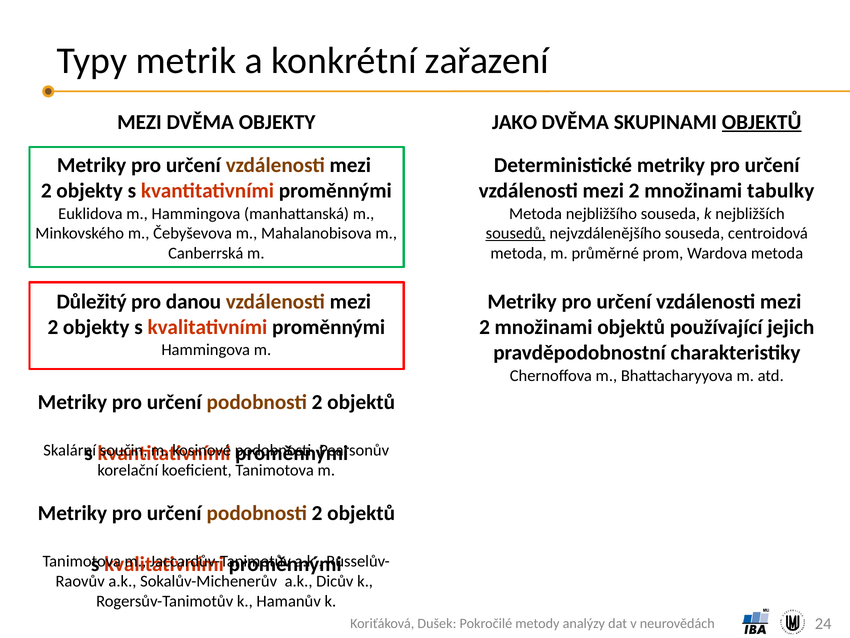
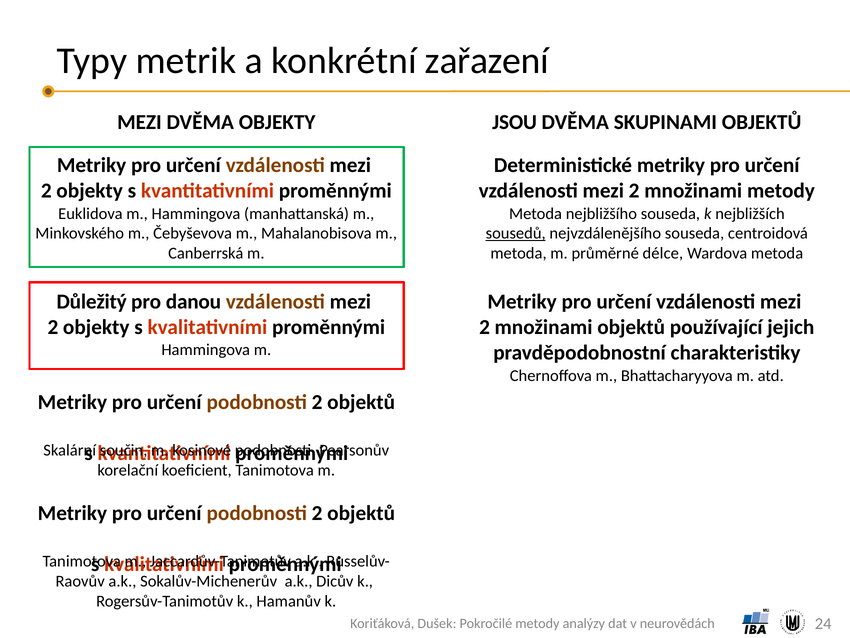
JAKO: JAKO -> JSOU (515, 122)
OBJEKTŮ underline: present -> none (762, 122)
množinami tabulky: tabulky -> metody (781, 191)
prom: prom -> délce (663, 253)
